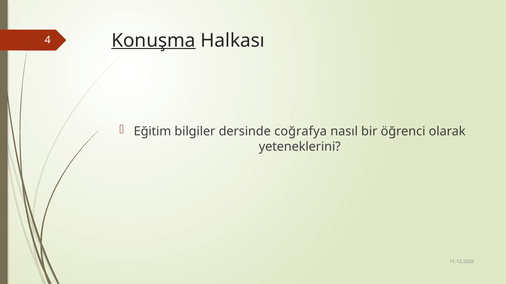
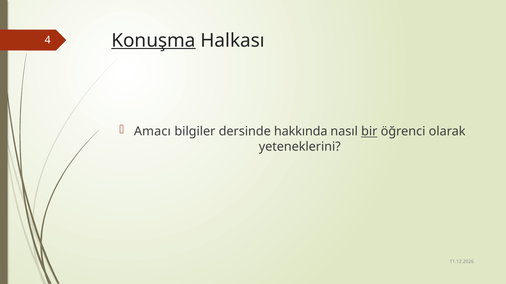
Eğitim: Eğitim -> Amacı (152, 132)
coğrafya: coğrafya -> hakkında (301, 132)
bir underline: none -> present (369, 132)
